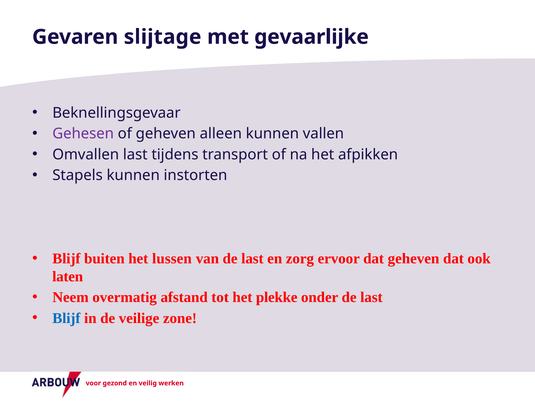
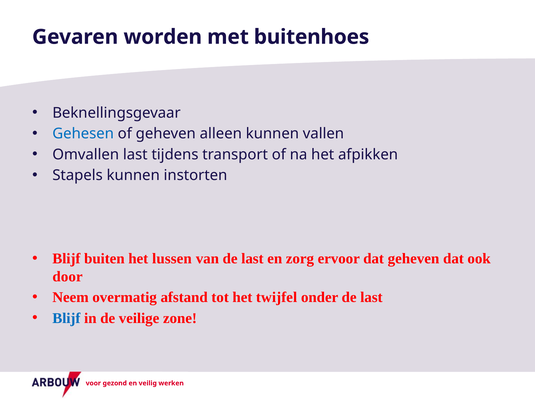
slijtage: slijtage -> worden (163, 37)
gevaarlijke: gevaarlijke -> buitenhoes (312, 37)
Gehesen colour: purple -> blue (83, 134)
laten: laten -> door (68, 277)
plekke: plekke -> twijfel (277, 297)
